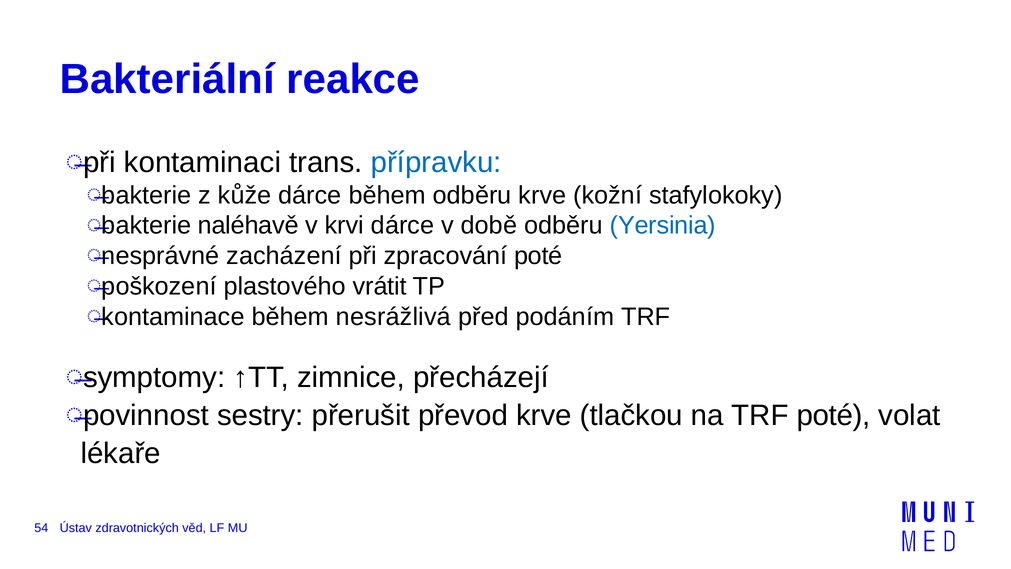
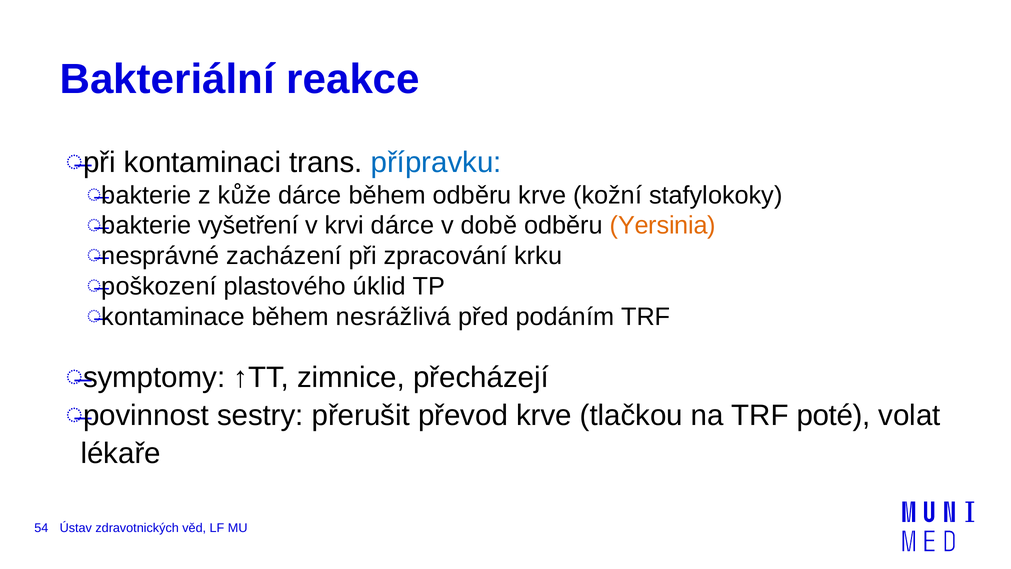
naléhavě: naléhavě -> vyšetření (248, 225)
Yersinia colour: blue -> orange (663, 225)
zpracování poté: poté -> krku (538, 256)
vrátit: vrátit -> úklid (379, 286)
